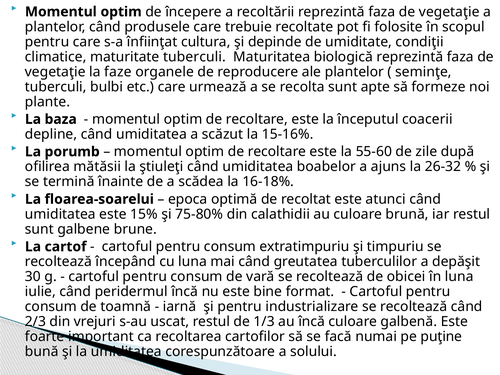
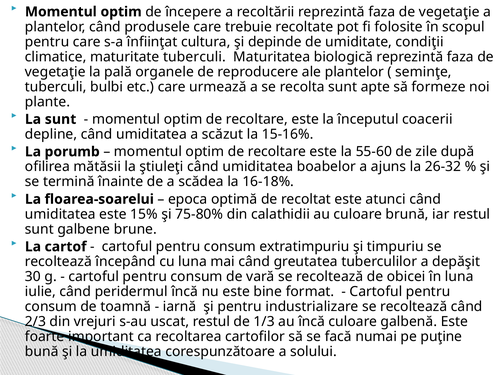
faze: faze -> pală (118, 72)
La baza: baza -> sunt (61, 119)
